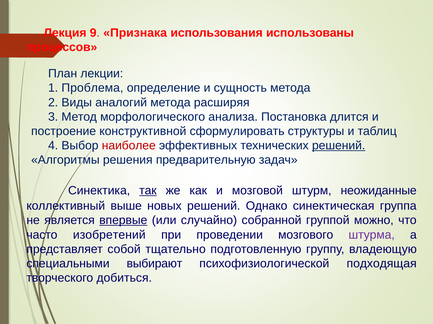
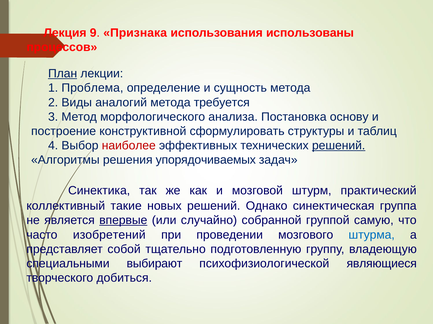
План underline: none -> present (63, 74)
расширяя: расширяя -> требуется (222, 103)
длится: длится -> основу (349, 117)
предварительную: предварительную -> упорядочиваемых (206, 160)
так underline: present -> none (148, 191)
неожиданные: неожиданные -> практический (379, 191)
выше: выше -> такие (126, 206)
можно: можно -> самую (374, 221)
штурма colour: purple -> blue (372, 235)
подходящая: подходящая -> являющиеся (382, 264)
